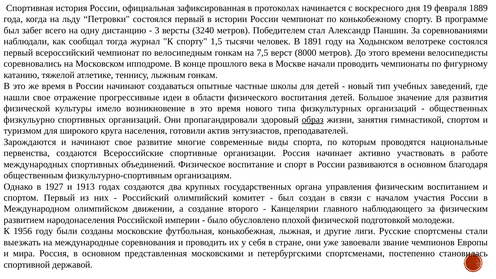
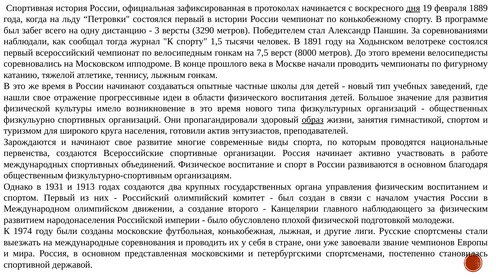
дня underline: none -> present (413, 8)
3240: 3240 -> 3290 (203, 30)
1927: 1927 -> 1931 (54, 187)
1956: 1956 -> 1974 (23, 231)
